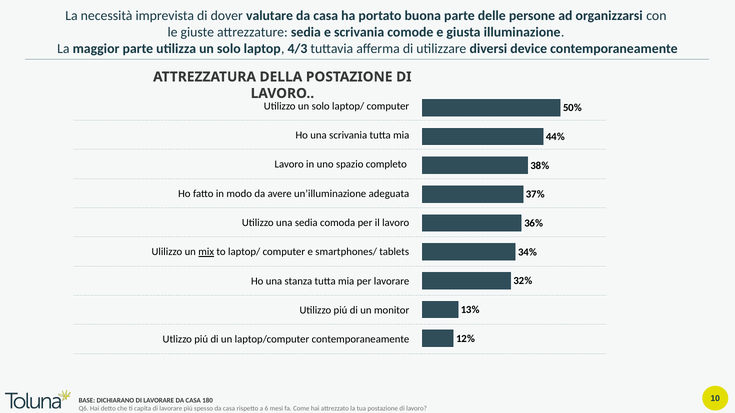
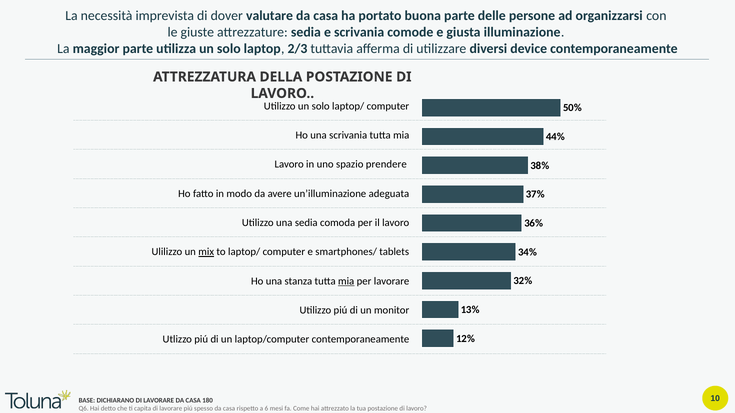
4/3: 4/3 -> 2/3 (297, 49)
completo: completo -> prendere (386, 165)
mia underline: none -> present (346, 281)
